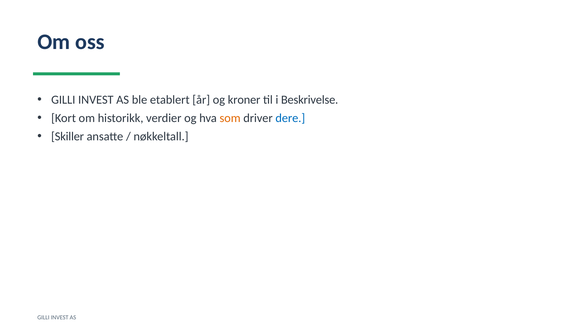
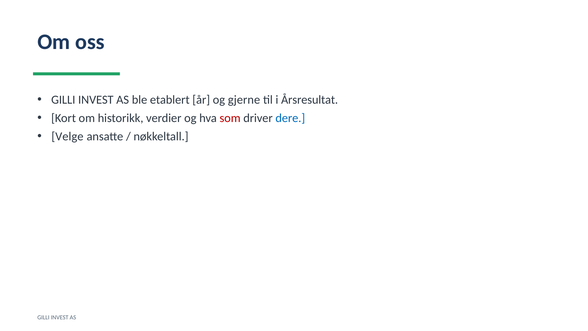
kroner: kroner -> gjerne (244, 100)
Beskrivelse: Beskrivelse -> Årsresultat (310, 100)
som colour: orange -> red (230, 118)
Skiller: Skiller -> Velge (67, 136)
